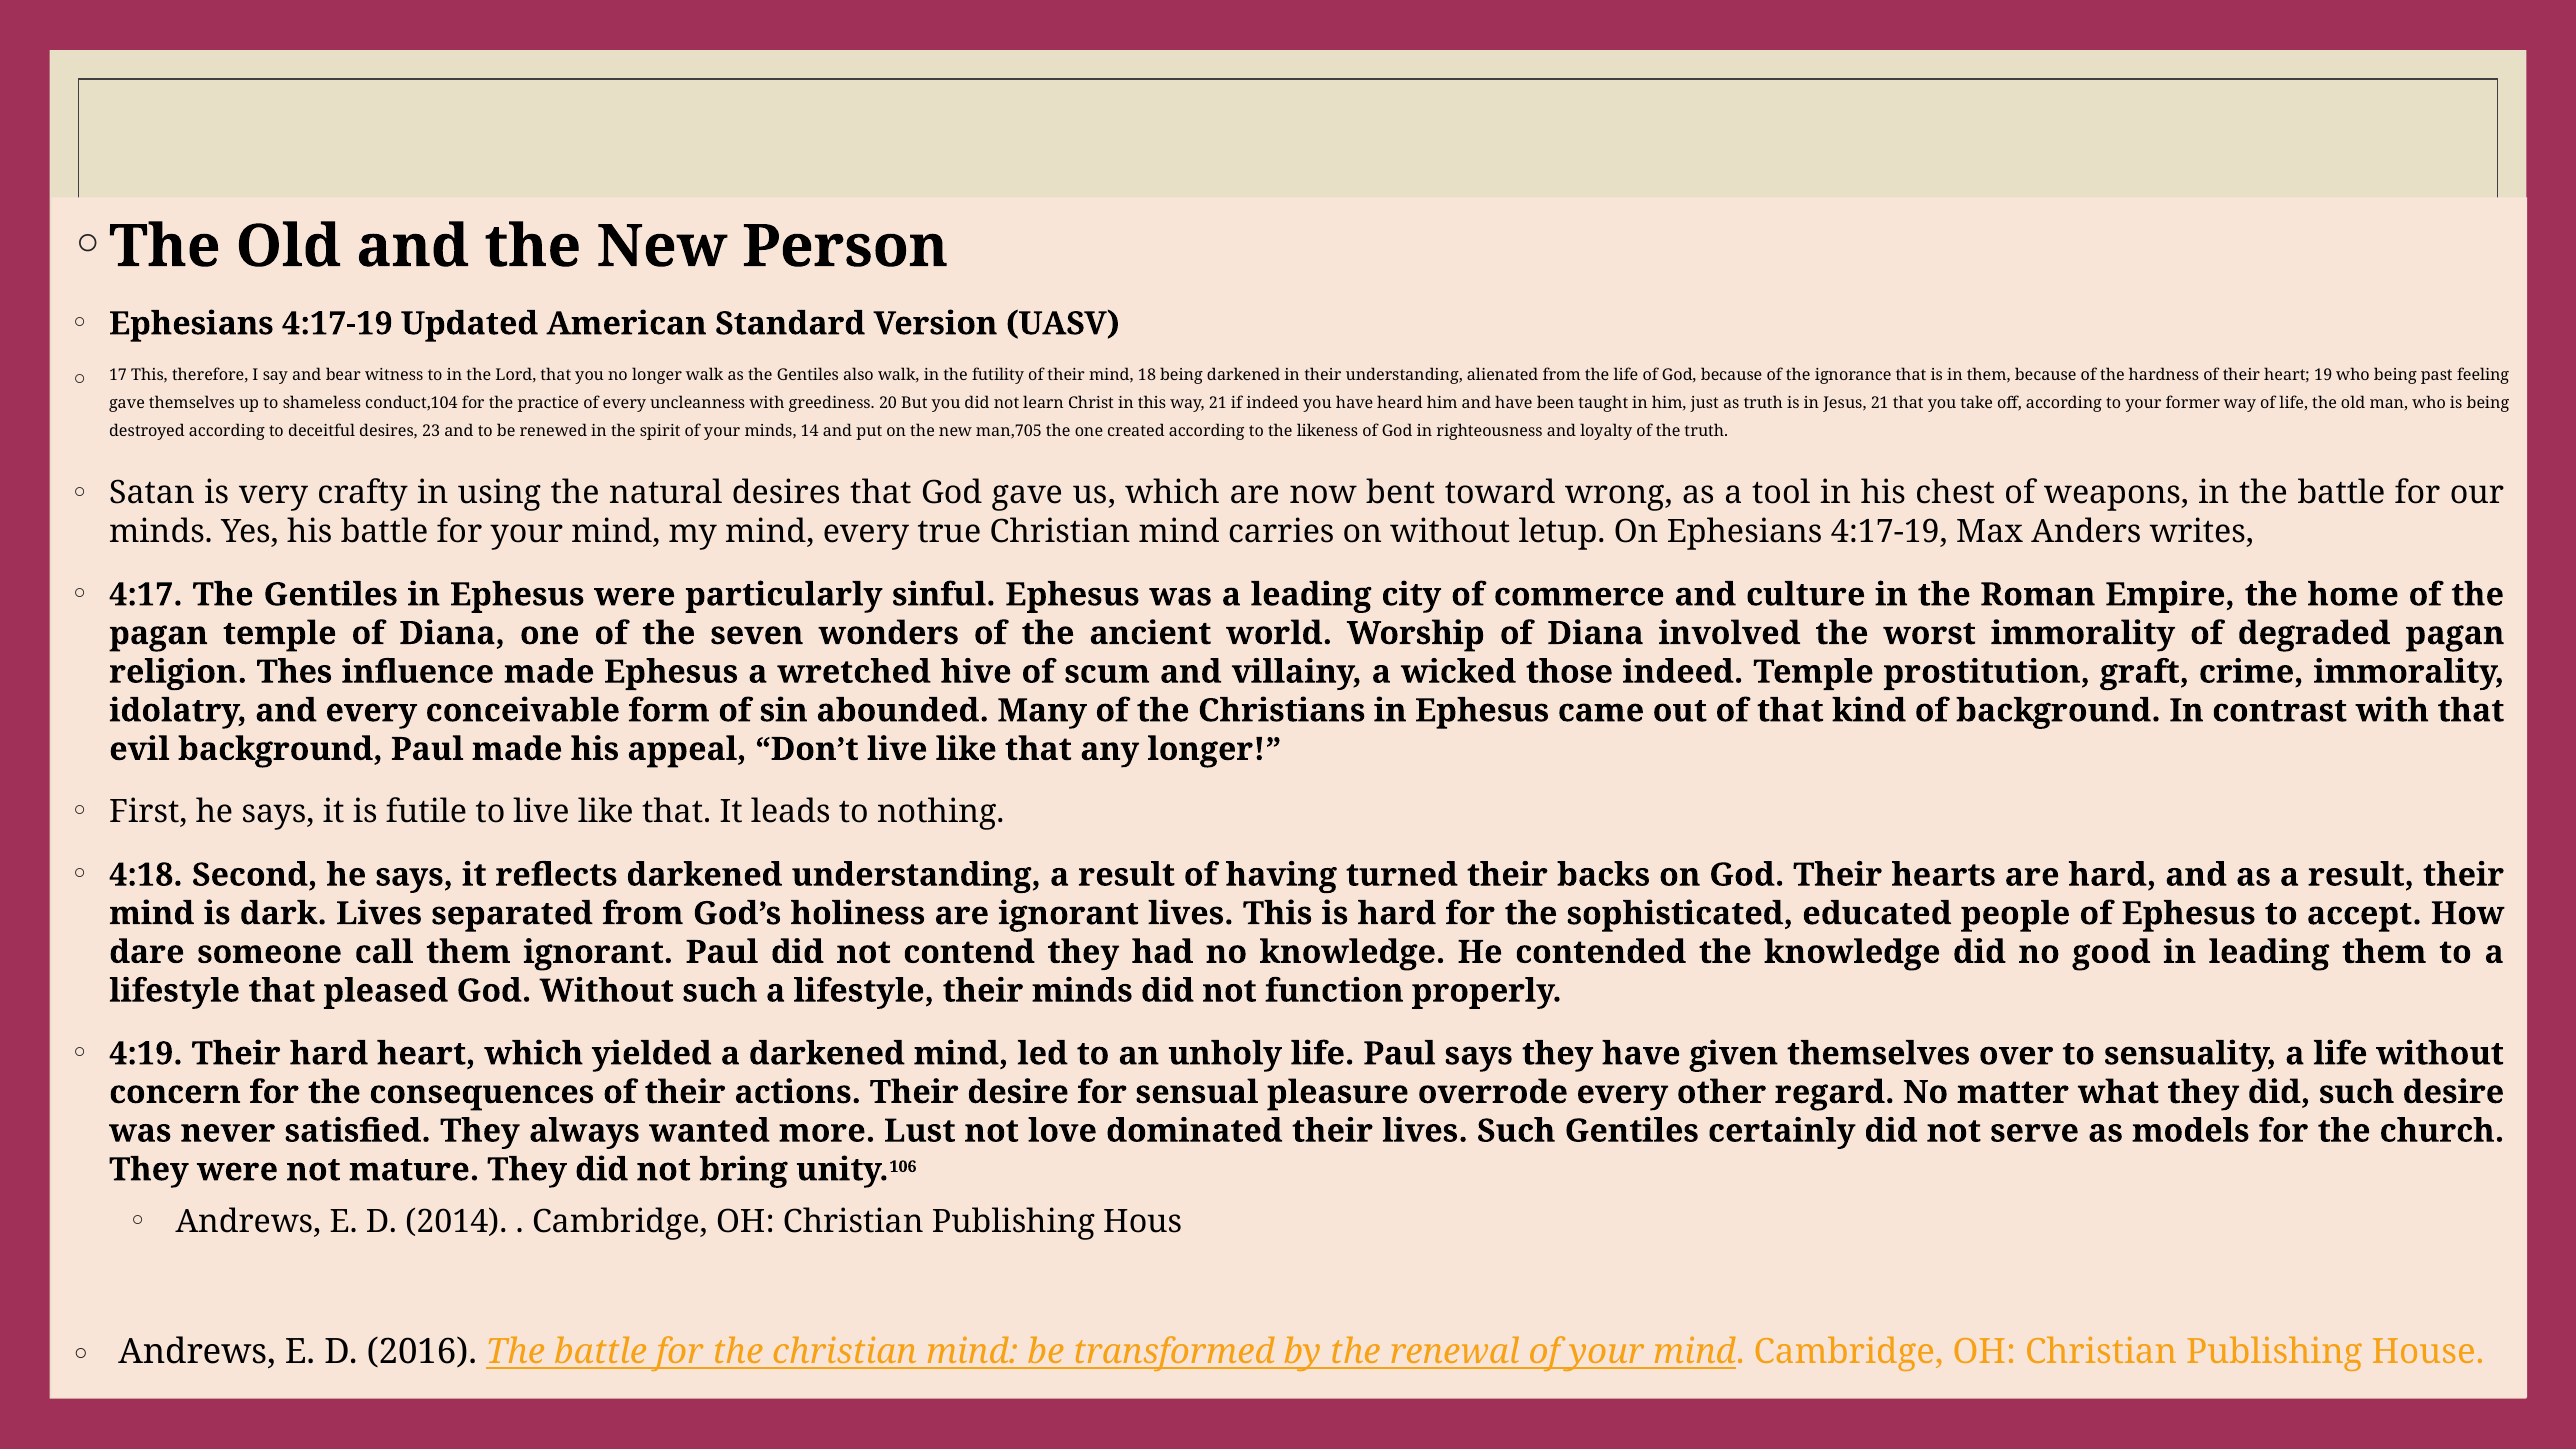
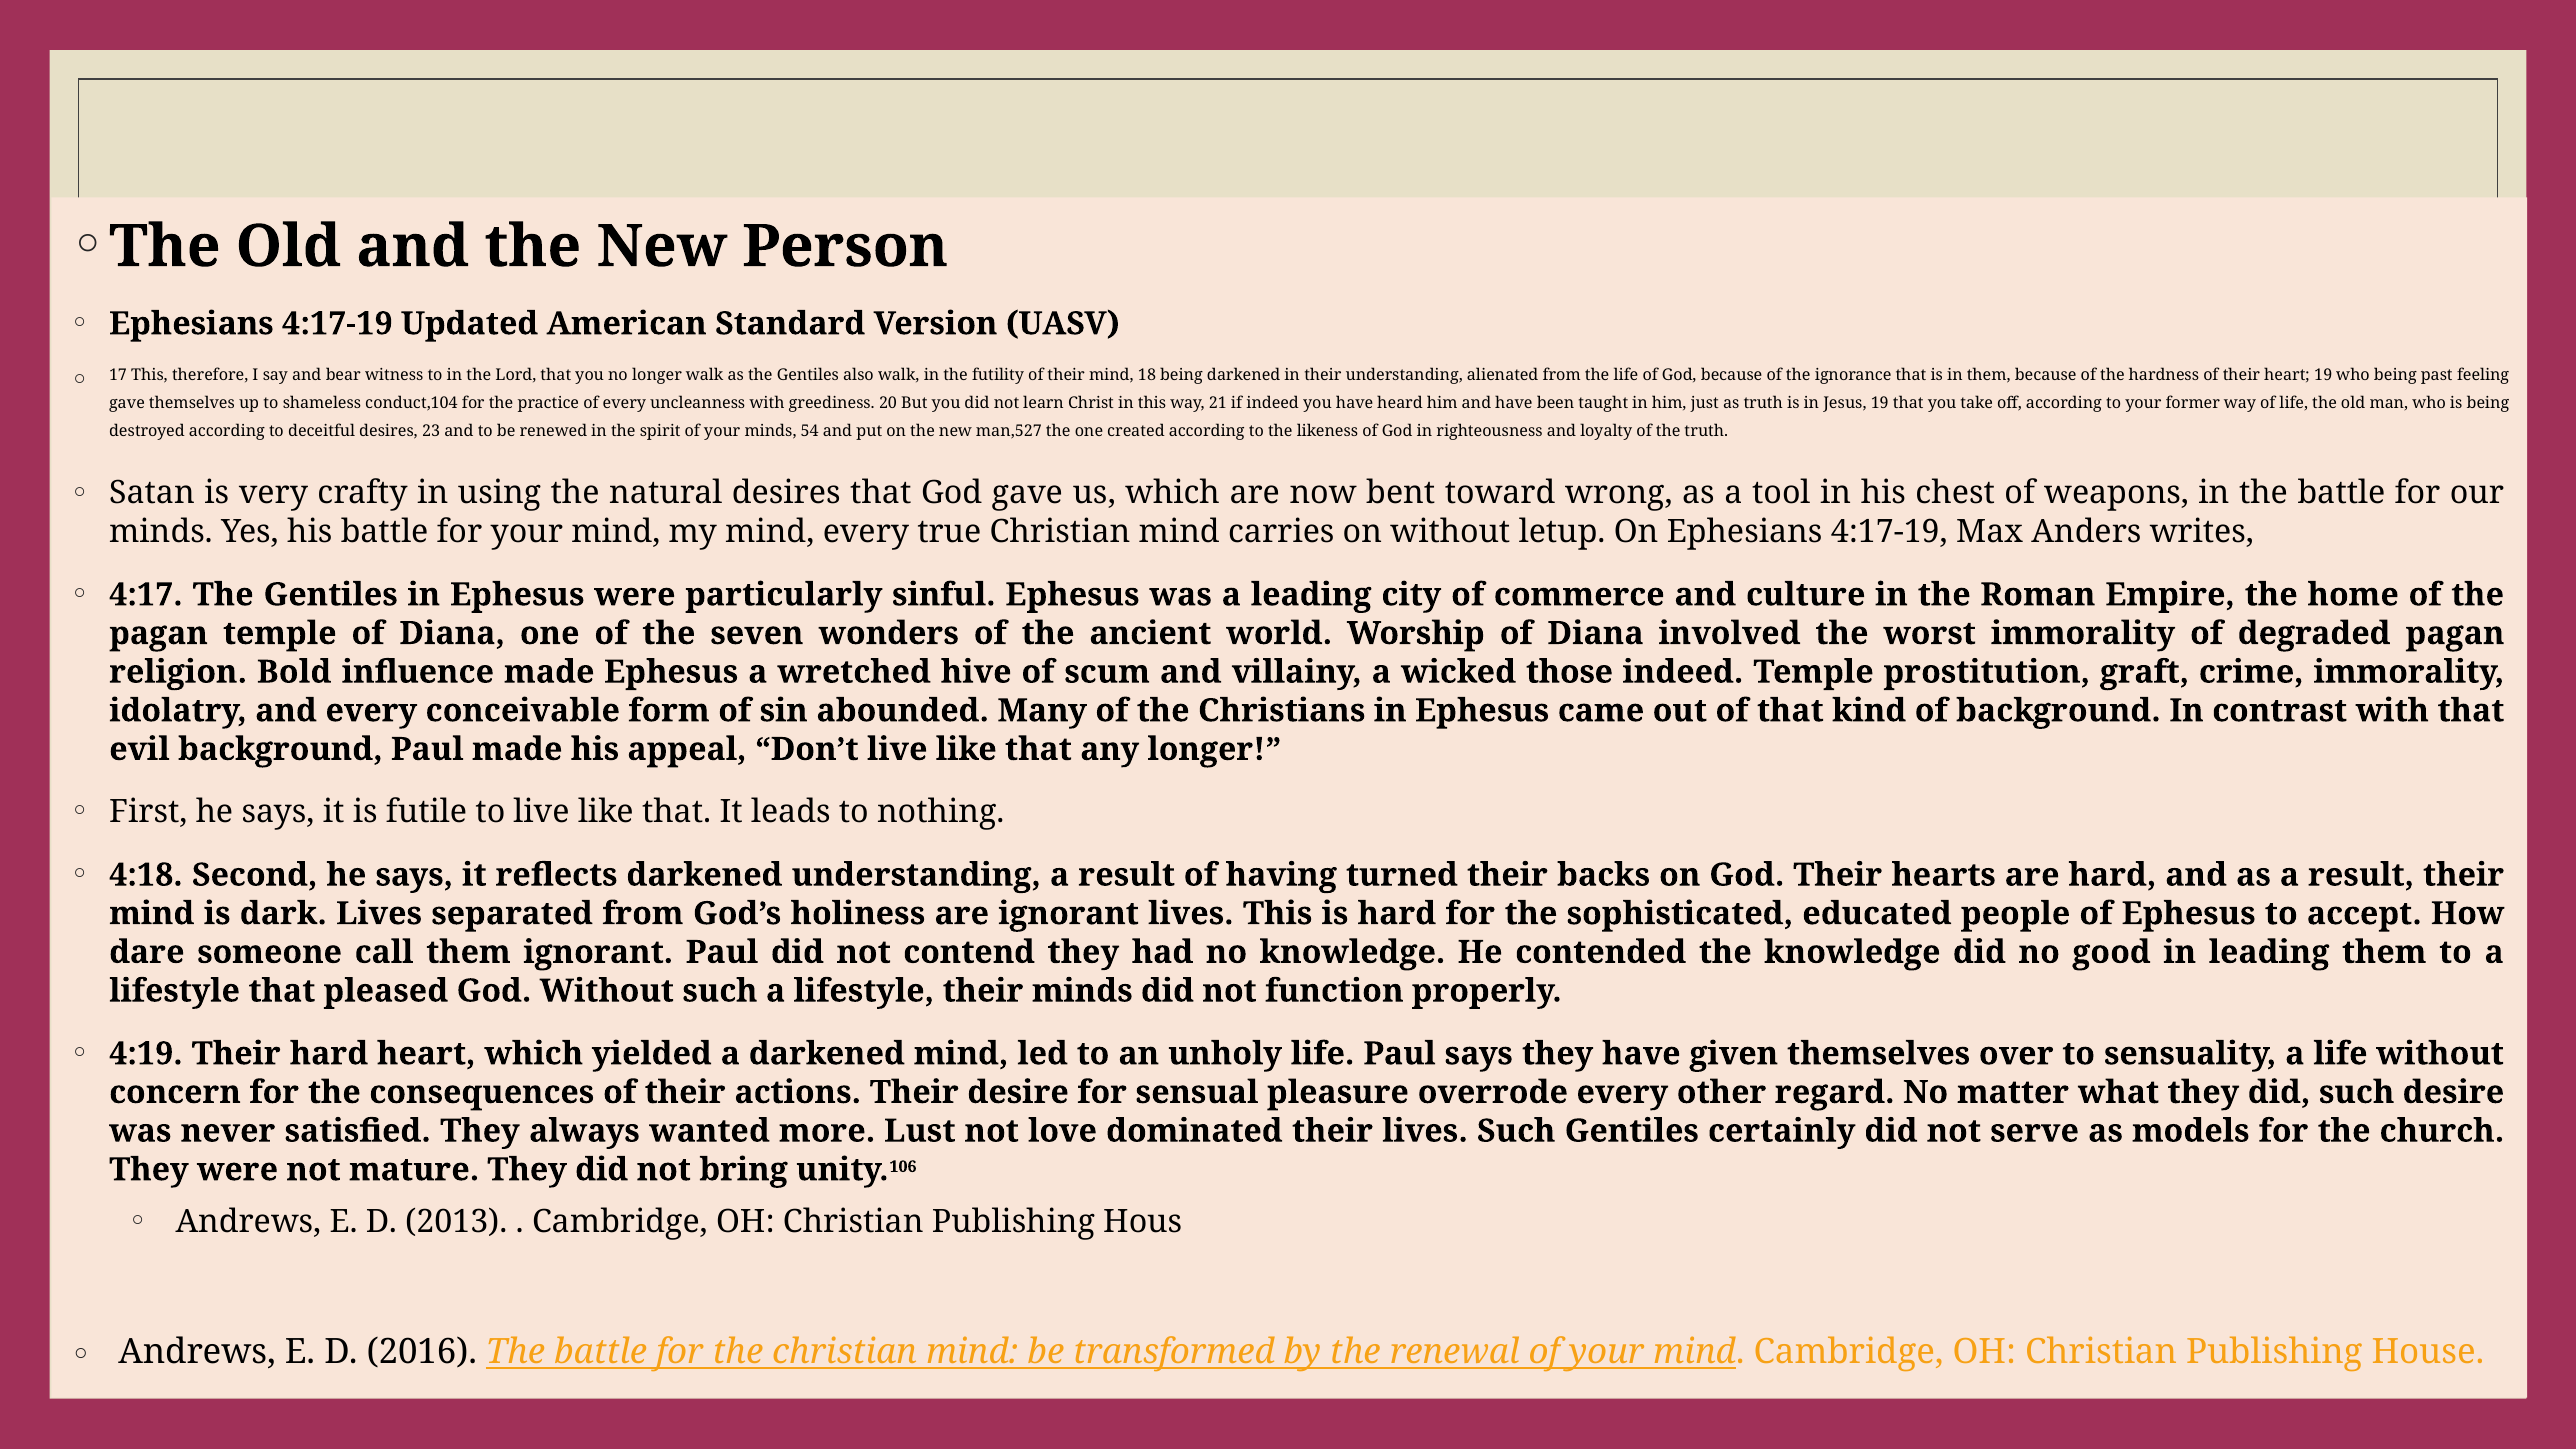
Jesus 21: 21 -> 19 (1880, 403)
14: 14 -> 54 (810, 431)
man,705: man,705 -> man,527 (1009, 431)
Thes: Thes -> Bold (294, 672)
2014: 2014 -> 2013 (456, 1222)
